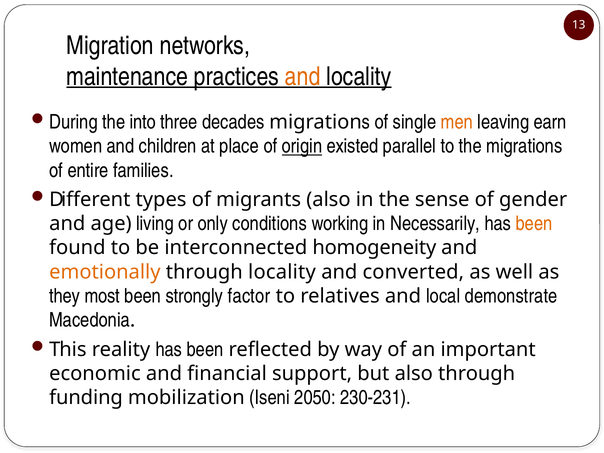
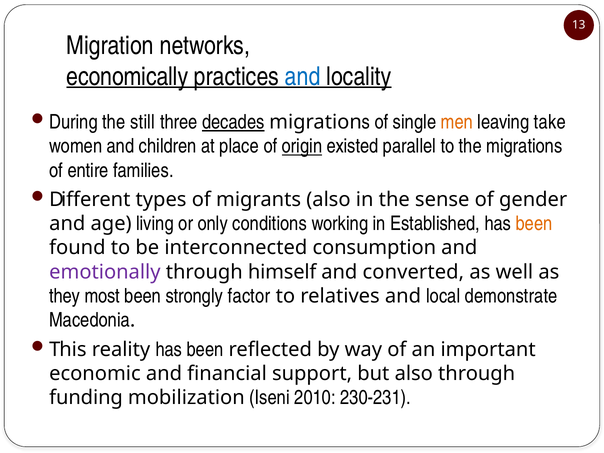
maintenance: maintenance -> economically (127, 77)
and colour: orange -> blue (303, 77)
into: into -> still (143, 122)
decades underline: none -> present (233, 122)
earn: earn -> take (550, 122)
Necessarily: Necessarily -> Established (435, 224)
homogeneity: homogeneity -> consumption (374, 248)
emotionally colour: orange -> purple (105, 272)
through locality: locality -> himself (282, 272)
2050: 2050 -> 2010 (315, 398)
